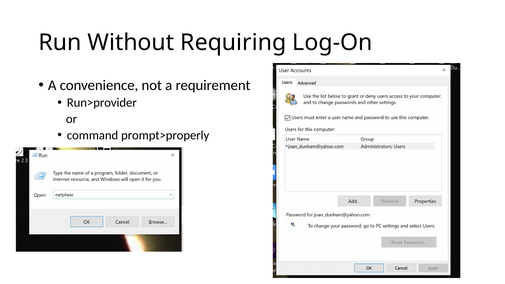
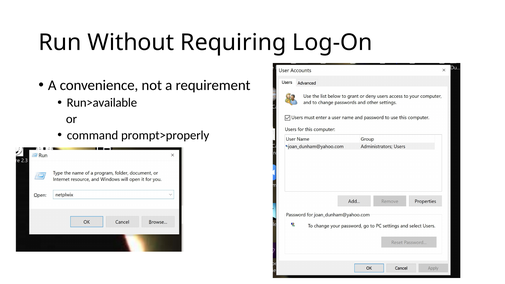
Run>provider: Run>provider -> Run>available (102, 103)
